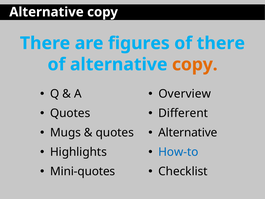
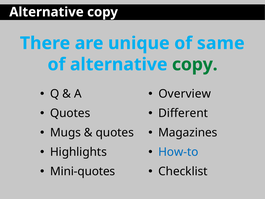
figures: figures -> unique (139, 43)
of there: there -> same (221, 43)
copy colour: orange -> green (195, 64)
Alternative: Alternative -> Magazines (188, 132)
